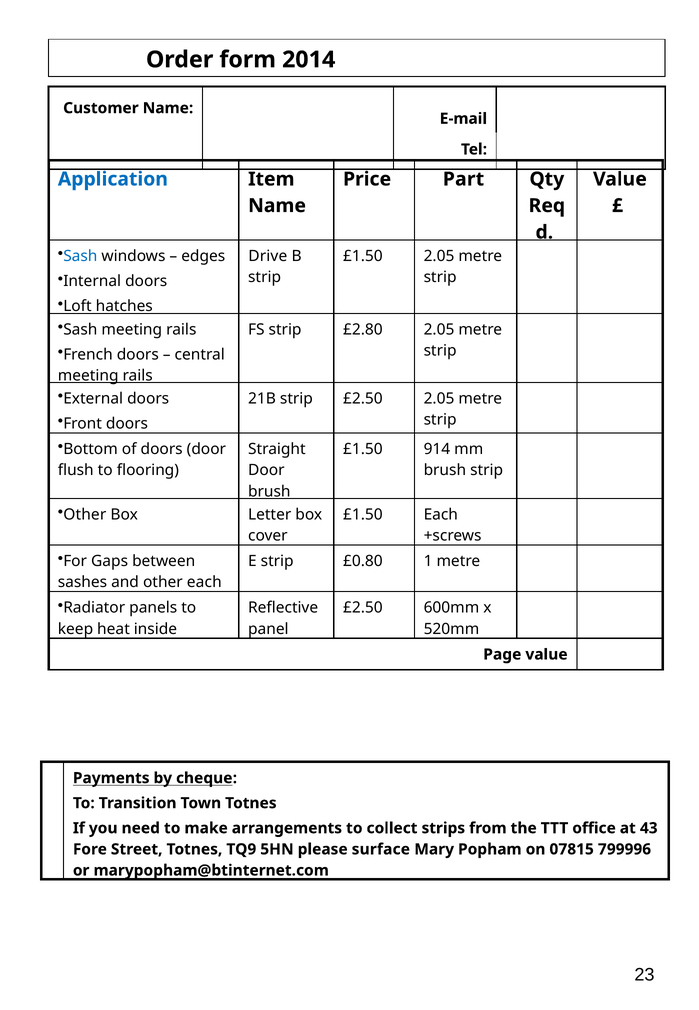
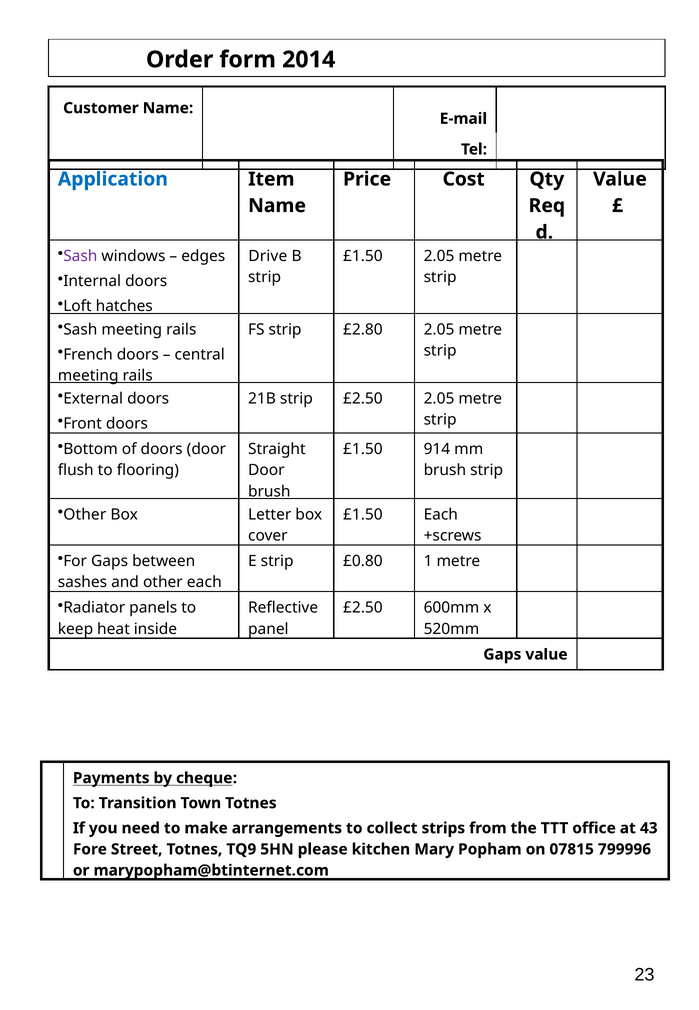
Part: Part -> Cost (464, 179)
Sash colour: blue -> purple (80, 256)
Page: Page -> Gaps (502, 654)
surface: surface -> kitchen (381, 849)
